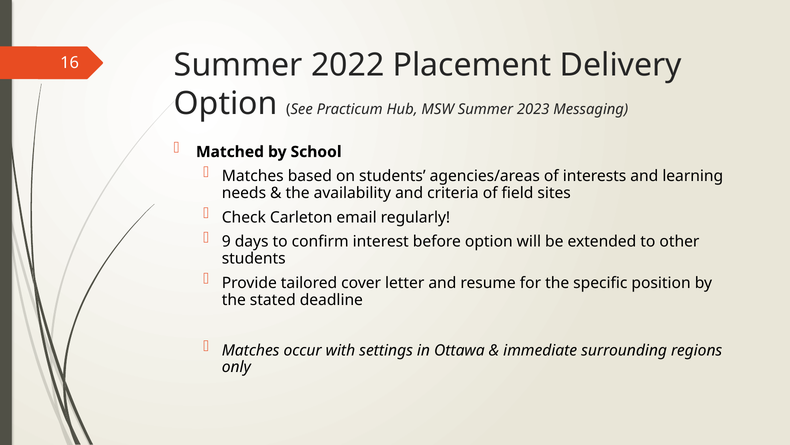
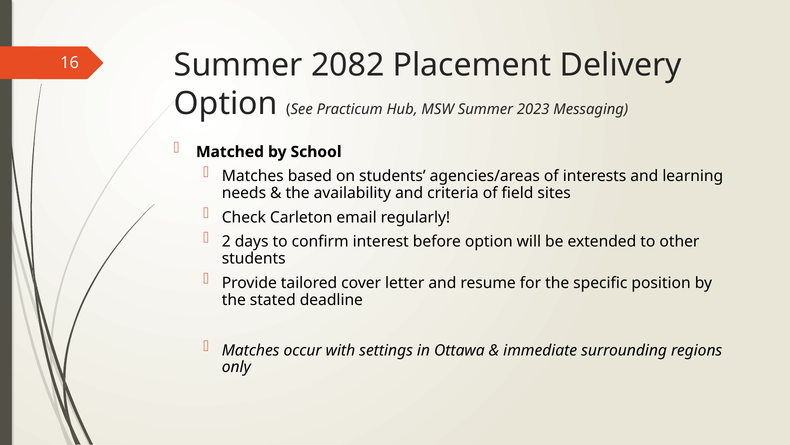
2022: 2022 -> 2082 (348, 65)
9: 9 -> 2 (226, 241)
